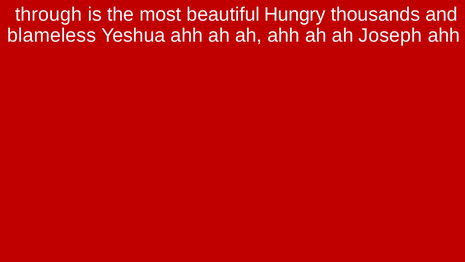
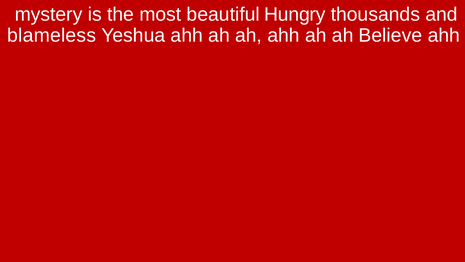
through: through -> mystery (49, 14)
Joseph: Joseph -> Believe (390, 35)
